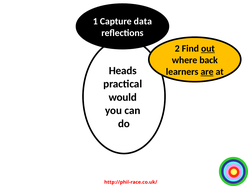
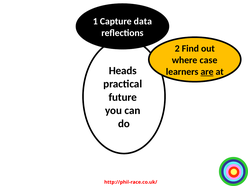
out underline: present -> none (208, 49)
back: back -> case (208, 60)
would: would -> future (123, 97)
